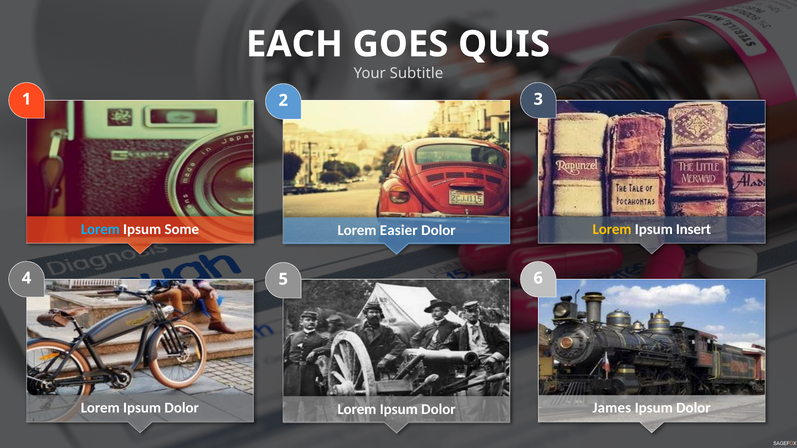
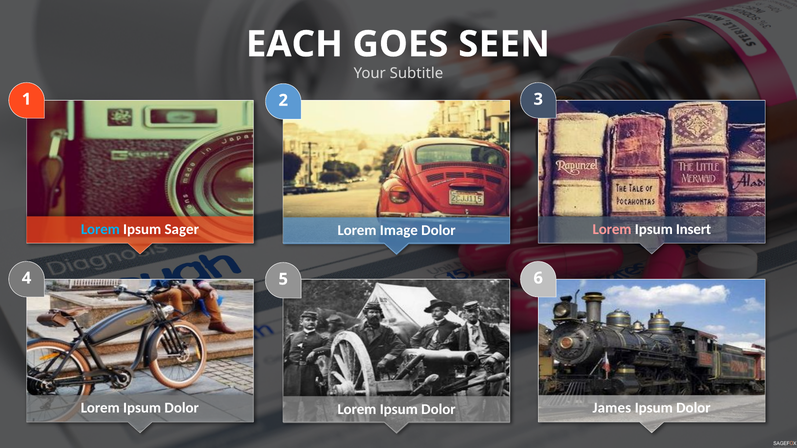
QUIS: QUIS -> SEEN (504, 44)
Some: Some -> Sager (182, 229)
Lorem colour: yellow -> pink (612, 229)
Easier: Easier -> Image (399, 230)
